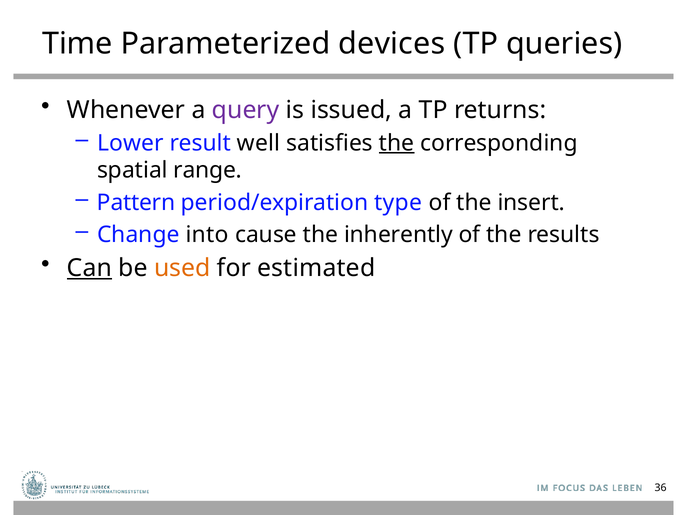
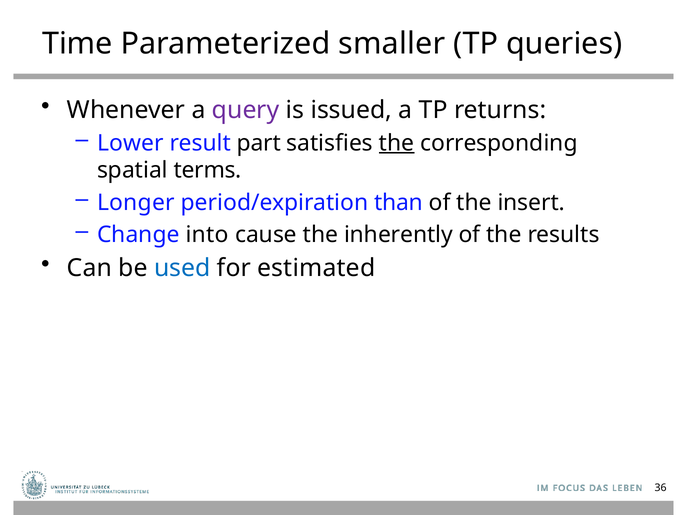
devices: devices -> smaller (392, 43)
well: well -> part (259, 143)
range: range -> terms (208, 171)
Pattern: Pattern -> Longer (136, 203)
type: type -> than (398, 203)
Can underline: present -> none (89, 268)
used colour: orange -> blue (182, 268)
